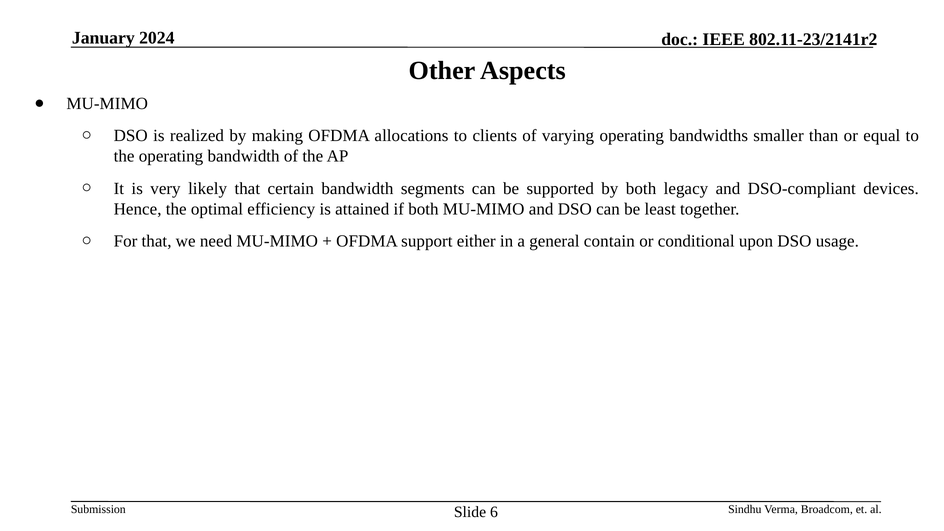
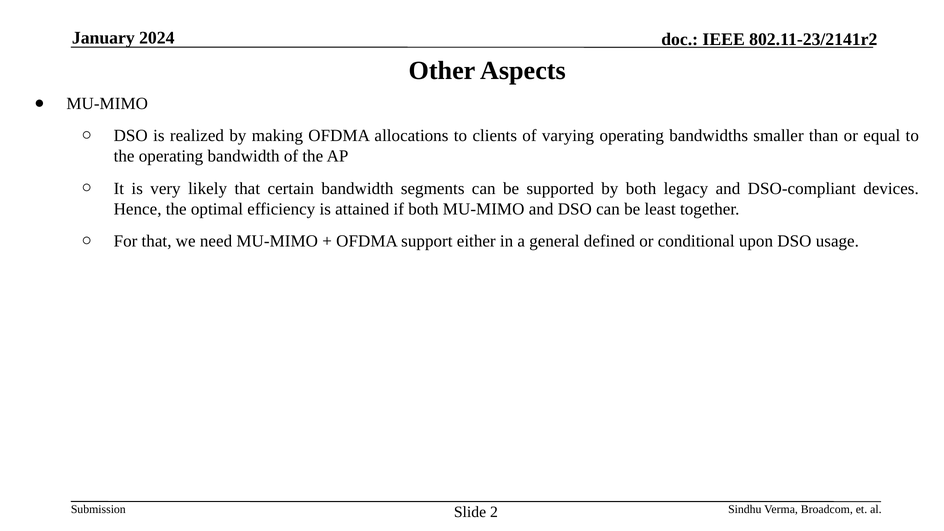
contain: contain -> defined (609, 241)
6: 6 -> 2 (494, 512)
